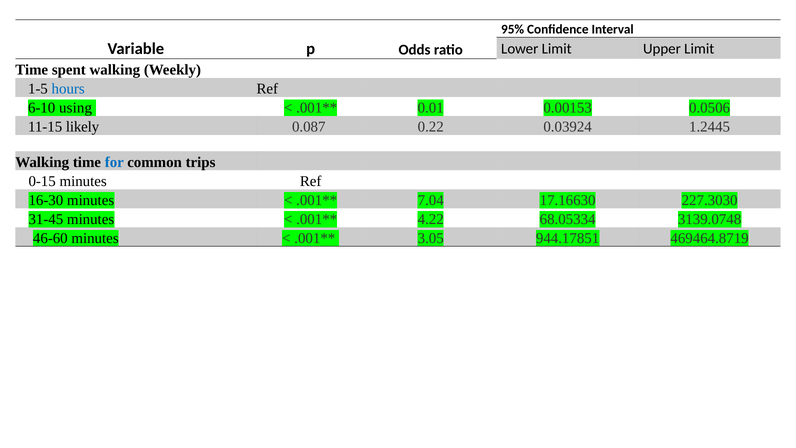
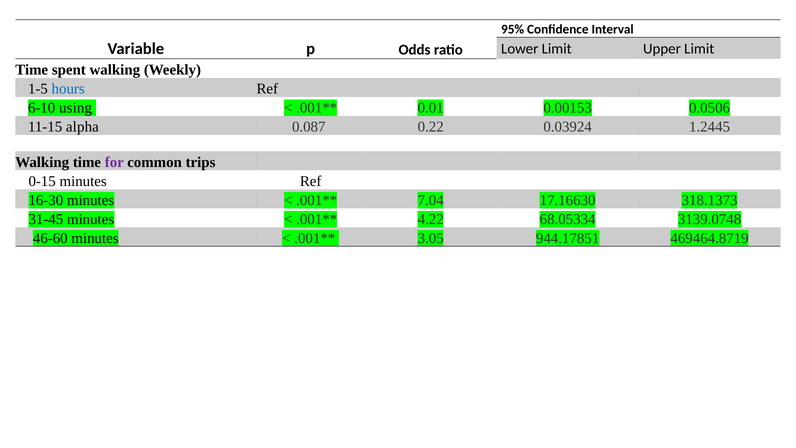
likely: likely -> alpha (82, 127)
for colour: blue -> purple (114, 162)
227.3030: 227.3030 -> 318.1373 (710, 200)
